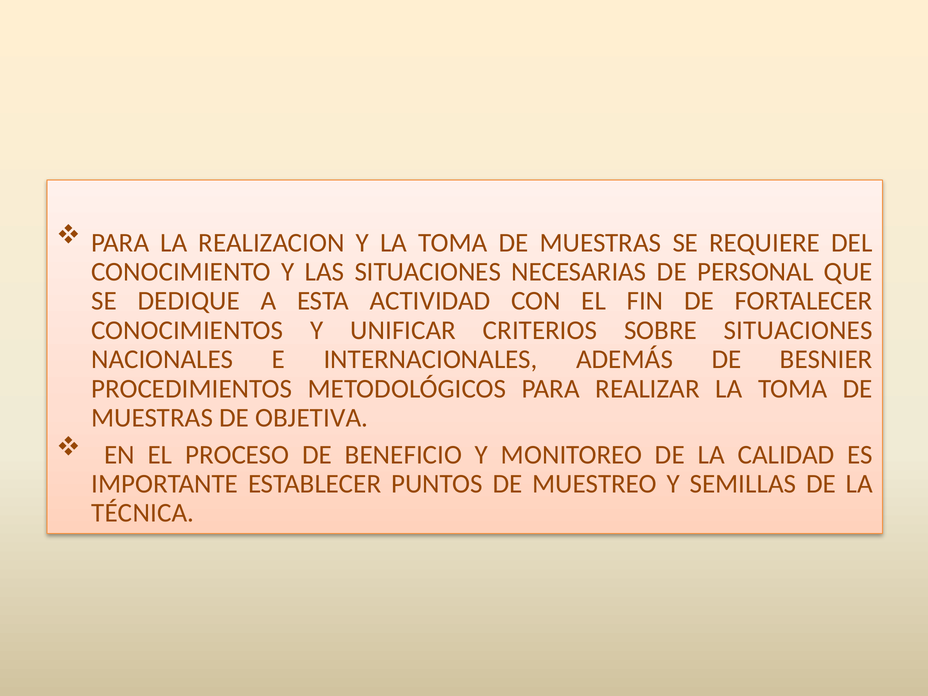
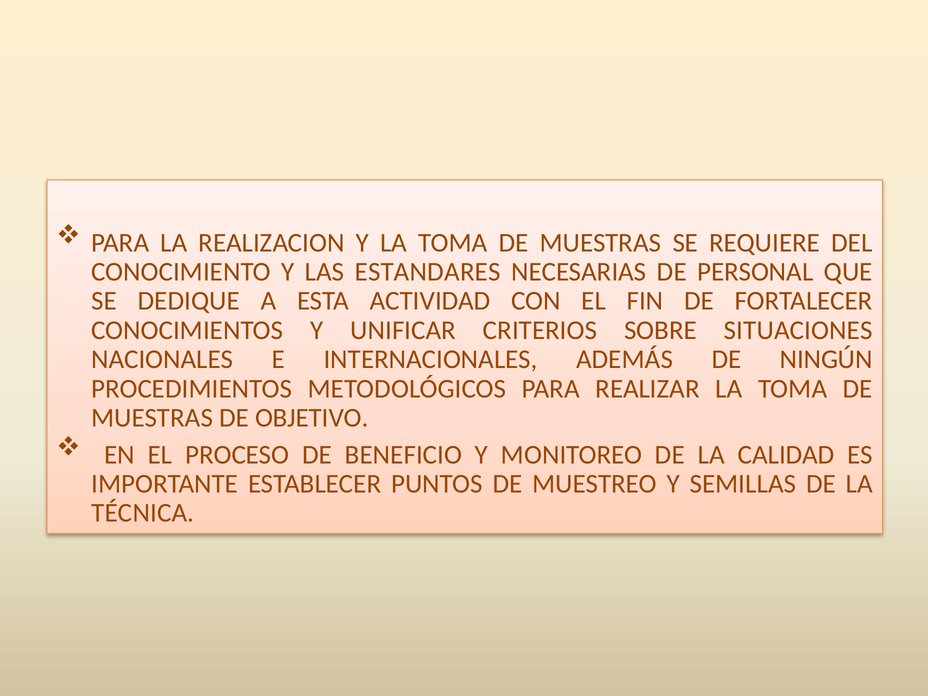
LAS SITUACIONES: SITUACIONES -> ESTANDARES (428, 272)
BESNIER: BESNIER -> NINGÚN (826, 359)
OBJETIVA: OBJETIVA -> OBJETIVO (312, 418)
